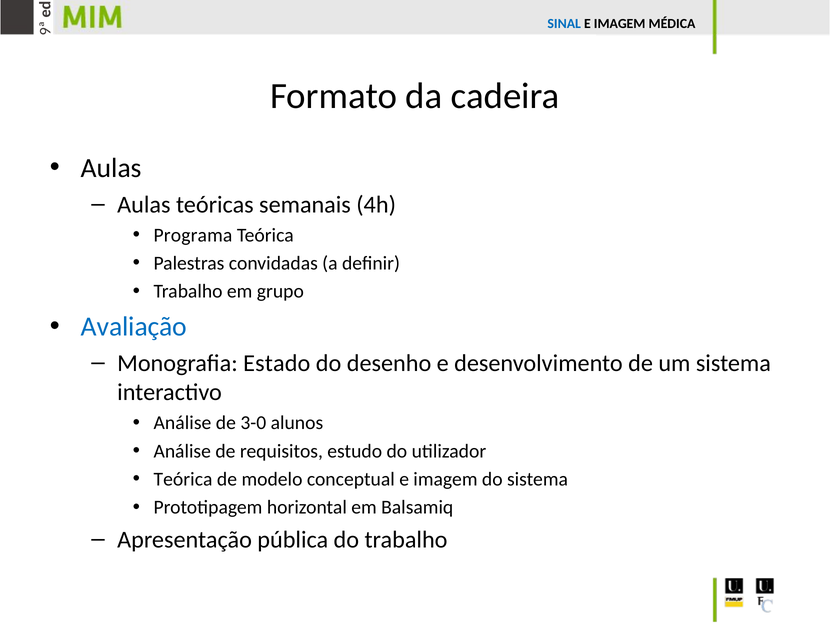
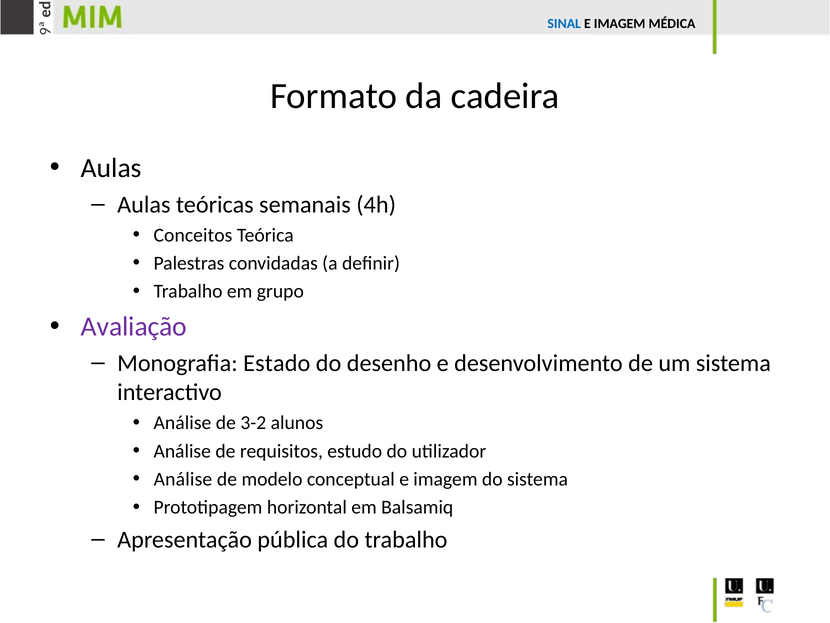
Programa: Programa -> Conceitos (193, 235)
Avaliação colour: blue -> purple (134, 327)
3-0: 3-0 -> 3-2 (253, 423)
Teórica: Teórica -> Análise (183, 479)
